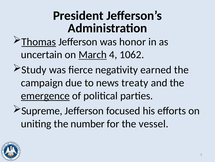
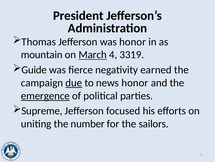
Thomas underline: present -> none (39, 42)
uncertain: uncertain -> mountain (42, 55)
1062: 1062 -> 3319 (132, 55)
Study: Study -> Guide (34, 70)
due underline: none -> present (74, 82)
news treaty: treaty -> honor (135, 82)
vessel: vessel -> sailors (154, 123)
